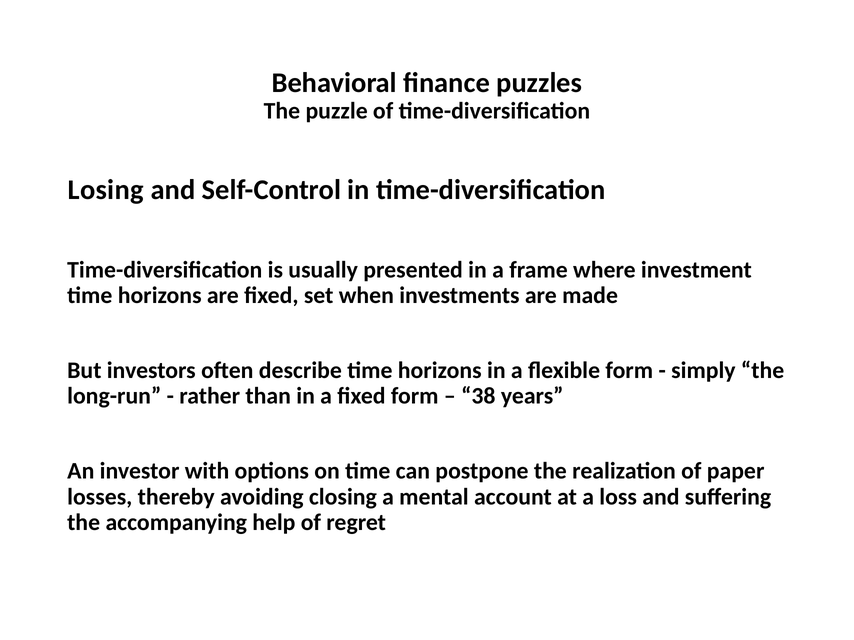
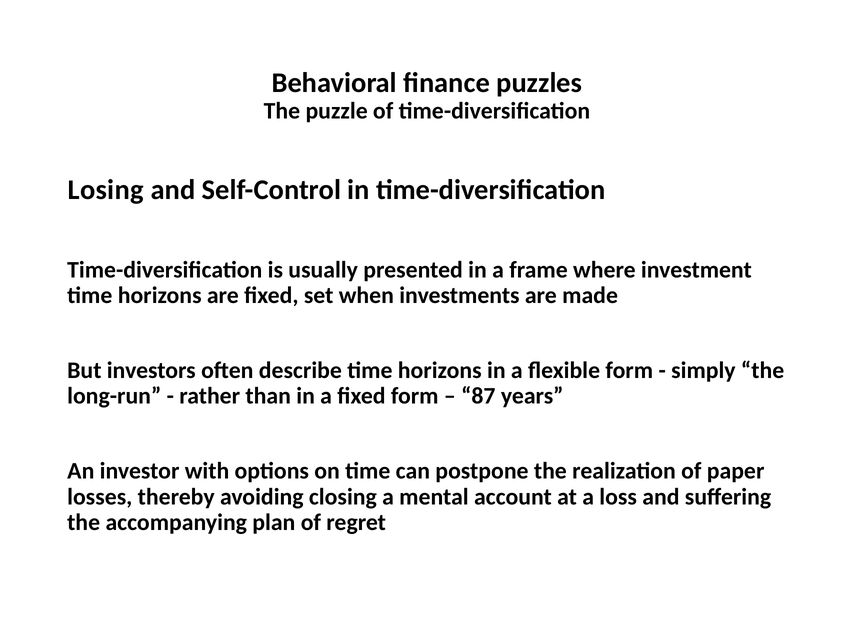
38: 38 -> 87 (478, 396)
help: help -> plan (274, 523)
